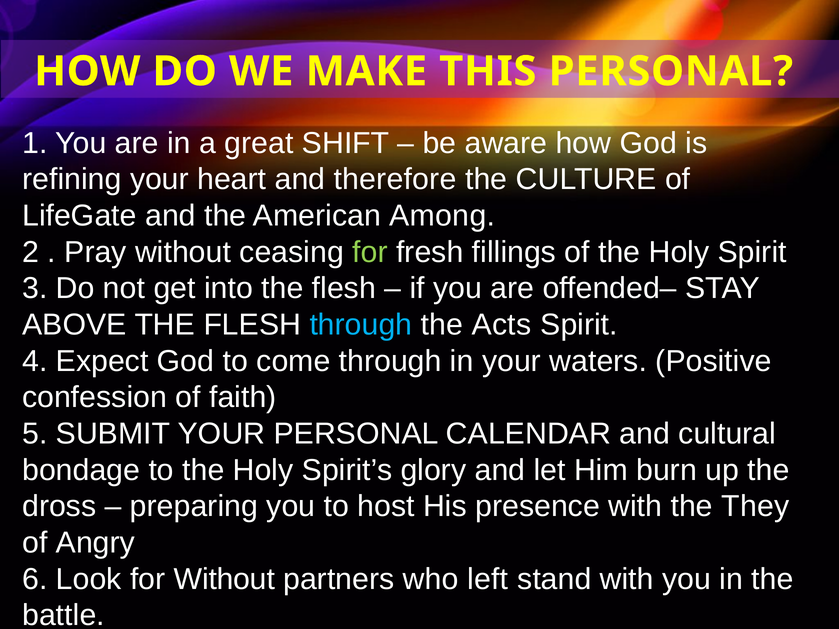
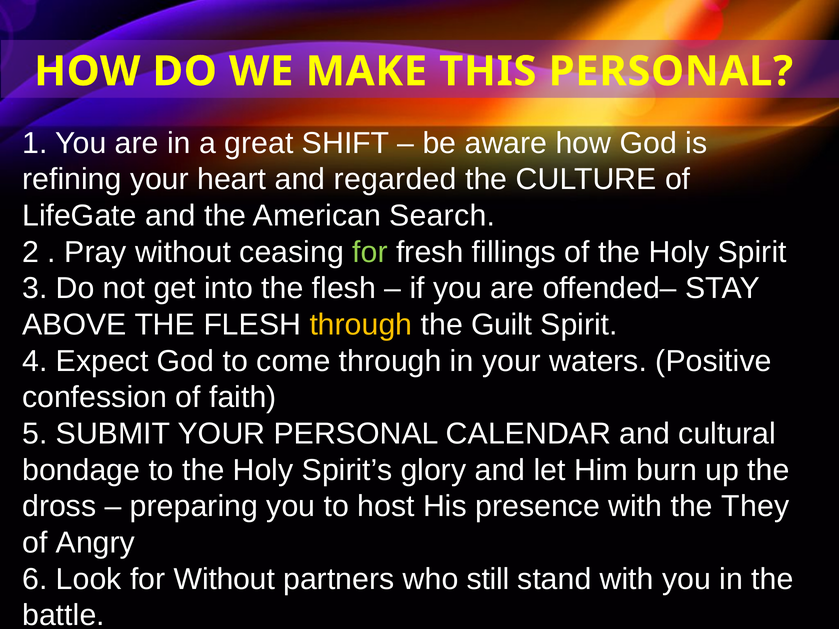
therefore: therefore -> regarded (395, 180)
Among: Among -> Search (442, 216)
through colour: light blue -> yellow (361, 325)
Acts: Acts -> Guilt (502, 325)
left: left -> still (488, 579)
